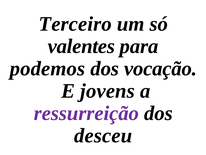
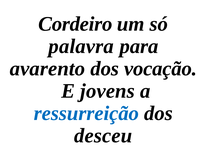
Terceiro: Terceiro -> Cordeiro (75, 24)
valentes: valentes -> palavra (81, 46)
podemos: podemos -> avarento (47, 68)
ressurreição colour: purple -> blue (86, 113)
